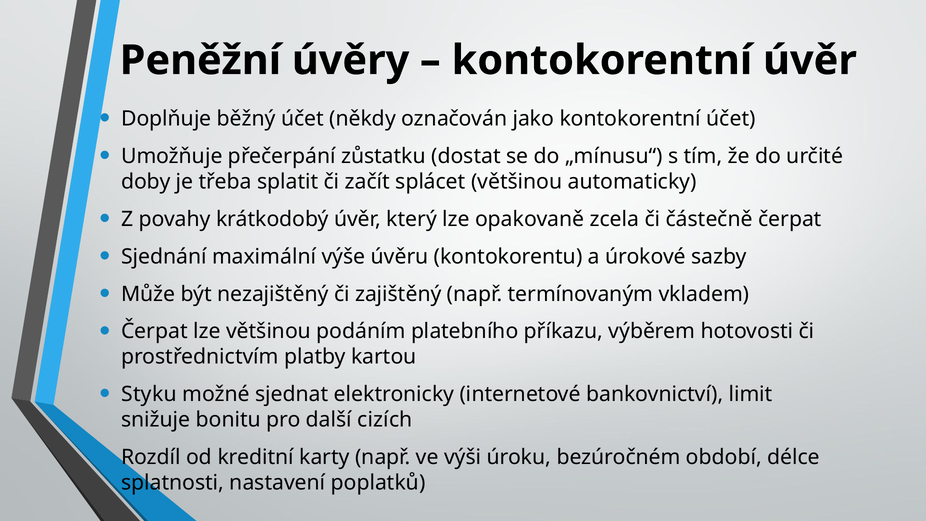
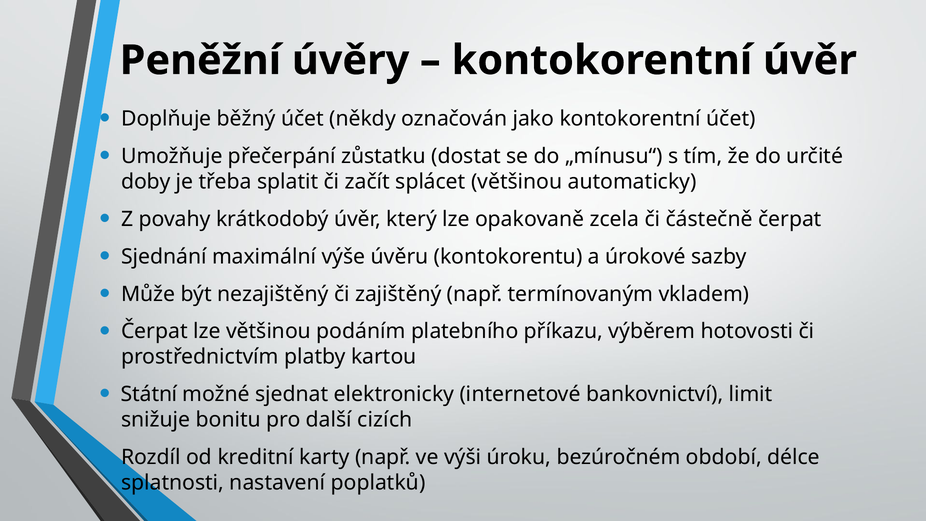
Styku: Styku -> Státní (149, 394)
